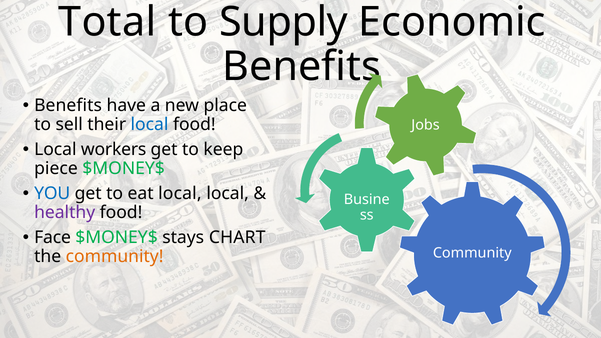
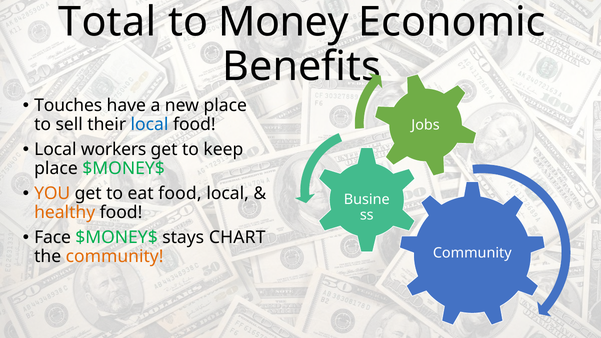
Supply: Supply -> Money (284, 22)
Benefits: Benefits -> Touches (68, 106)
piece: piece -> place (56, 169)
YOU colour: blue -> orange (52, 194)
eat local: local -> food (180, 194)
healthy colour: purple -> orange (65, 213)
